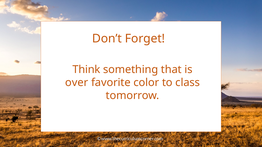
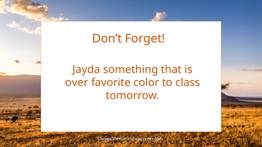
Think: Think -> Jayda (86, 70)
